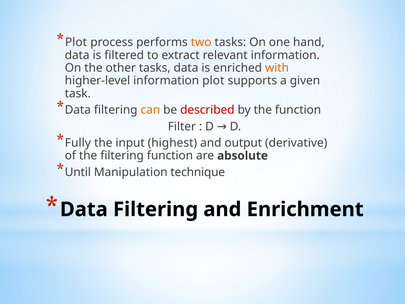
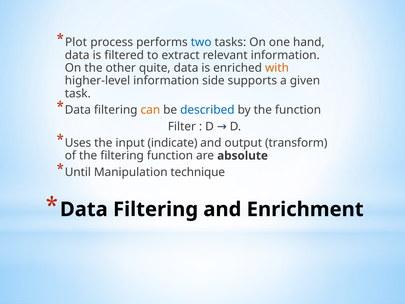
two colour: orange -> blue (201, 42)
other tasks: tasks -> quite (155, 68)
information plot: plot -> side (213, 81)
described colour: red -> blue (207, 110)
Fully: Fully -> Uses (78, 143)
highest: highest -> indicate (173, 143)
derivative: derivative -> transform (296, 143)
